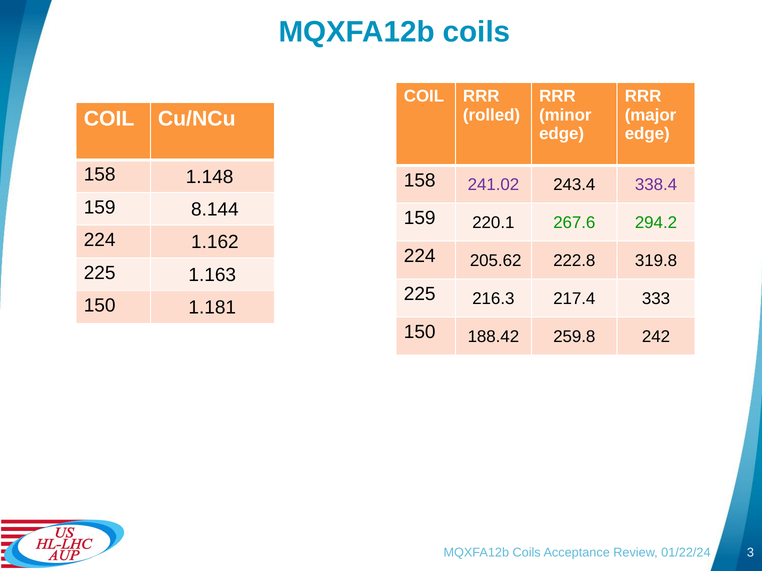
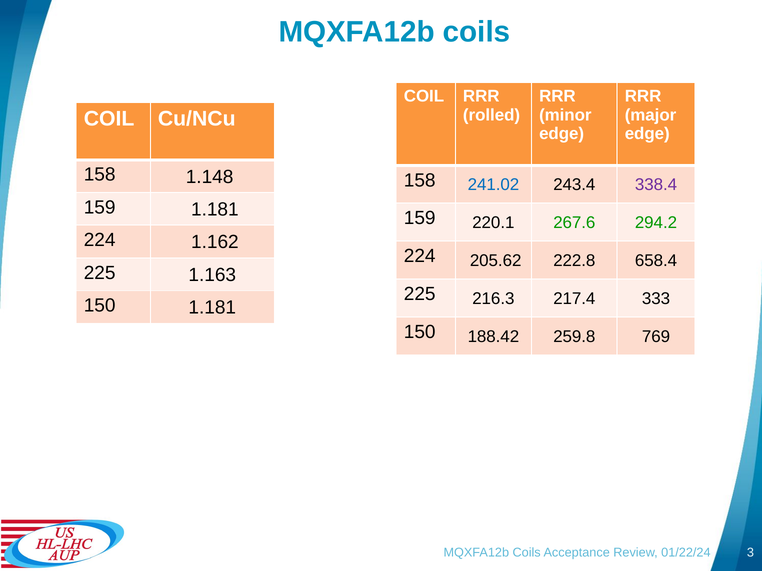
241.02 colour: purple -> blue (493, 185)
159 8.144: 8.144 -> 1.181 (215, 210)
319.8: 319.8 -> 658.4 (656, 261)
242: 242 -> 769 (656, 337)
